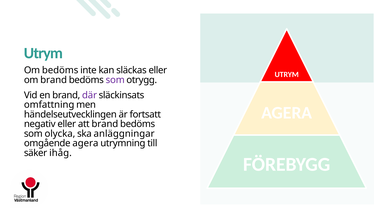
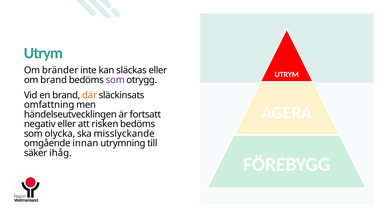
Om bedöms: bedöms -> bränder (60, 70)
där colour: purple -> orange (90, 95)
att brand: brand -> risken (105, 124)
anläggningar: anläggningar -> misslyckande (124, 133)
omgående agera: agera -> innan (85, 143)
